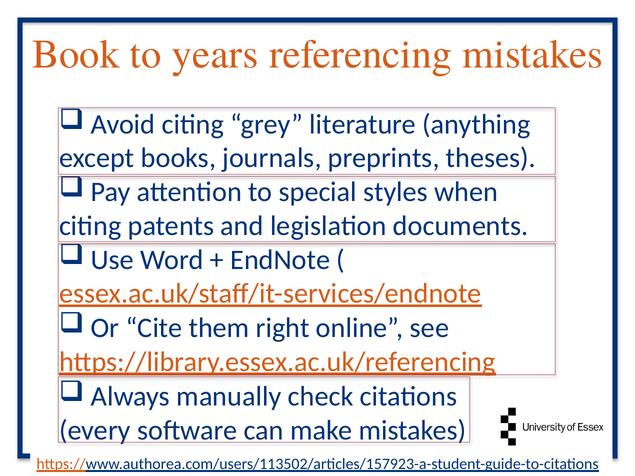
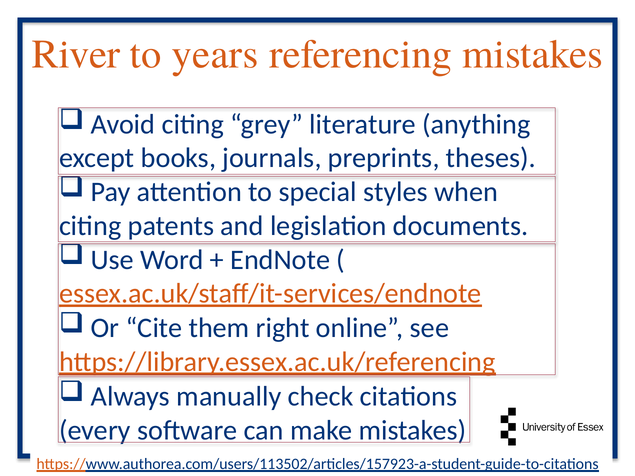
Book: Book -> River (76, 54)
